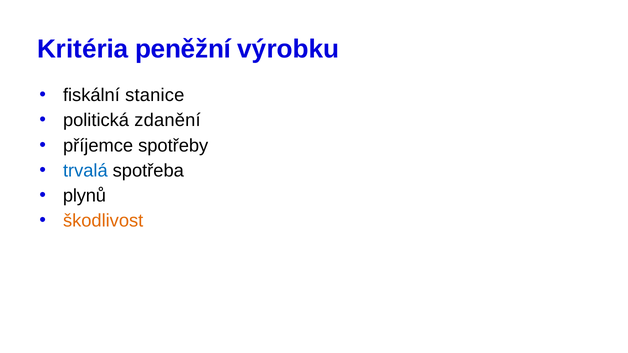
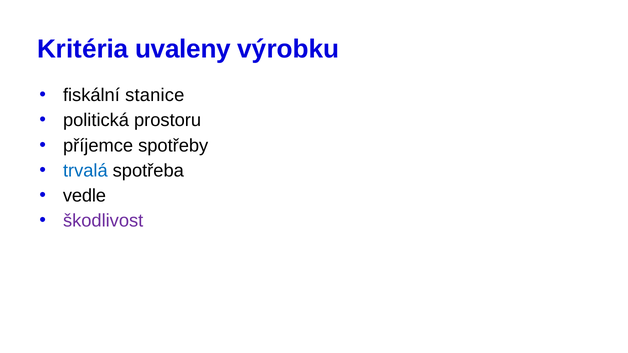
peněžní: peněžní -> uvaleny (183, 49)
zdanění: zdanění -> prostoru (168, 120)
plynů: plynů -> vedle (84, 196)
škodlivost colour: orange -> purple (103, 221)
